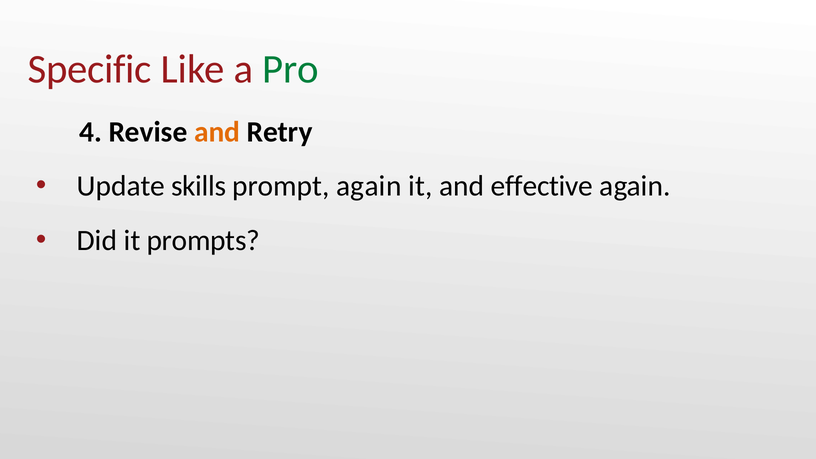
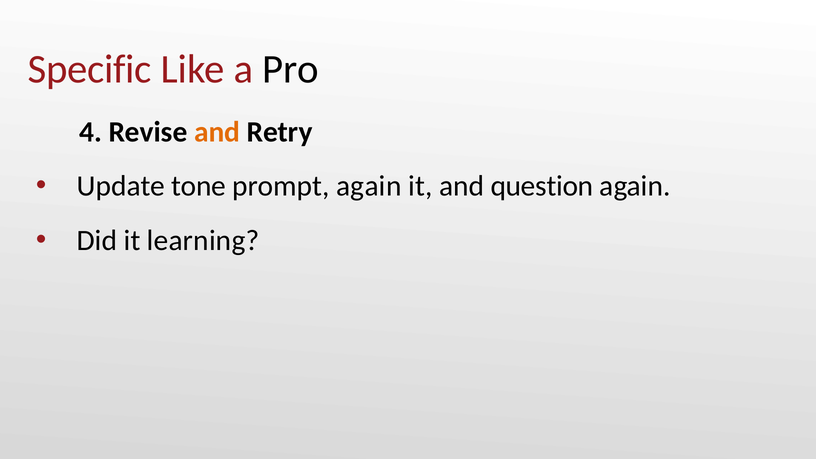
Pro colour: green -> black (291, 69)
skills: skills -> tone (199, 186)
effective: effective -> question (542, 186)
prompts: prompts -> learning (203, 240)
